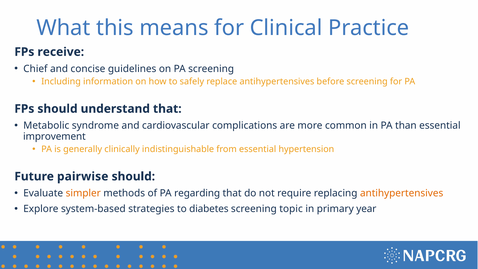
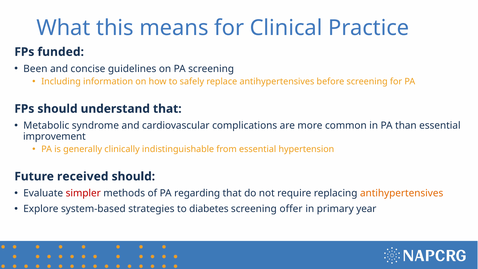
receive: receive -> funded (61, 52)
Chief: Chief -> Been (35, 69)
pairwise: pairwise -> received (83, 176)
simpler colour: orange -> red (83, 193)
topic: topic -> offer (291, 209)
